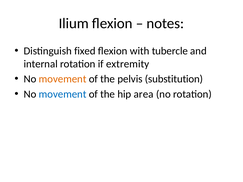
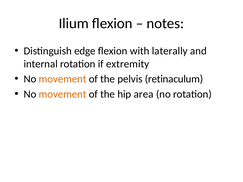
fixed: fixed -> edge (85, 51)
tubercle: tubercle -> laterally (170, 51)
substitution: substitution -> retinaculum (174, 79)
movement colour: blue -> orange (63, 94)
